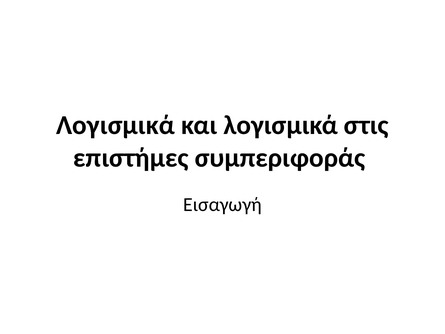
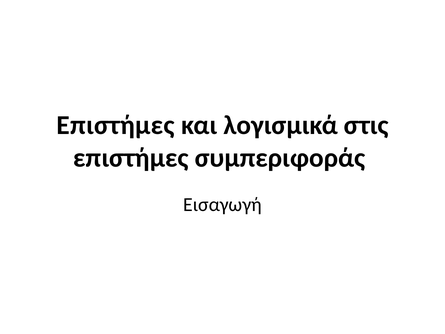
Λογισμικά: Λογισμικά -> Επιστήμες (115, 125)
